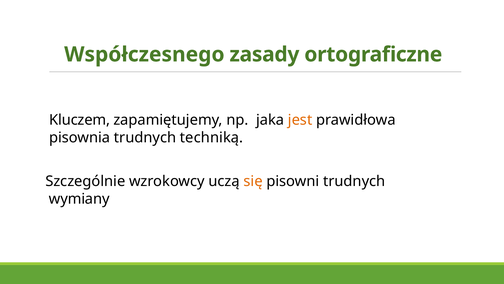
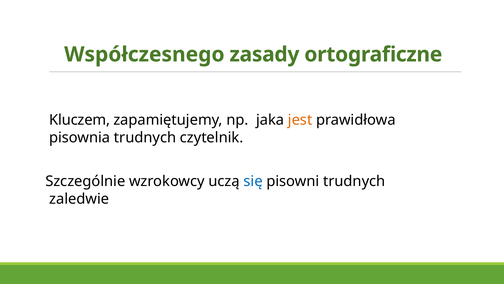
techniką: techniką -> czytelnik (212, 138)
się colour: orange -> blue (253, 181)
wymiany: wymiany -> zaledwie (79, 198)
